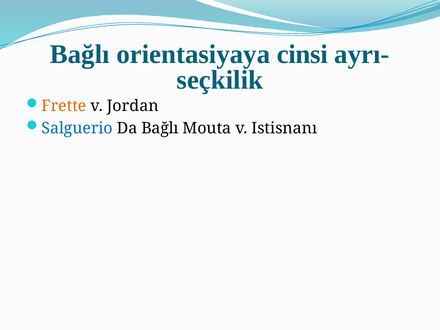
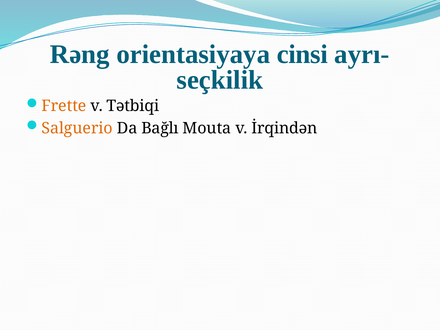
Bağlı: Bağlı -> Rəng (80, 54)
Jordan: Jordan -> Tətbiqi (133, 106)
Salguerio colour: blue -> orange (77, 128)
Istisnanı: Istisnanı -> İrqindən (284, 128)
